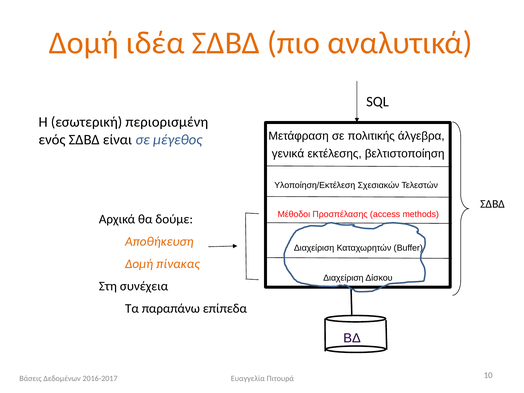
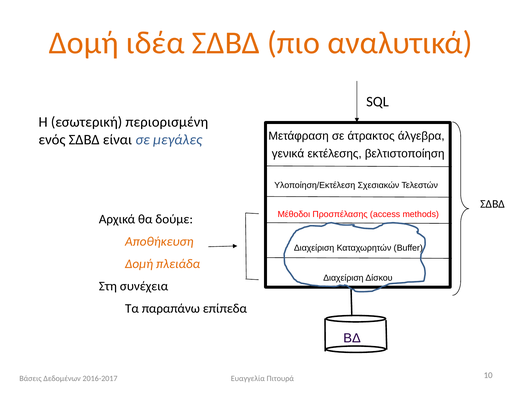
πολιτικής: πολιτικής -> άτρακτος (371, 136)
μέγεθος: μέγεθος -> μεγάλες (178, 140)
πίνακας: πίνακας -> πλειάδα (178, 264)
